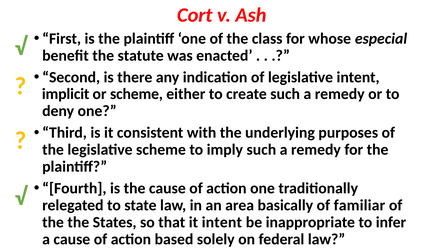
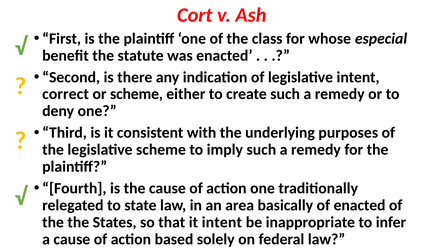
implicit: implicit -> correct (66, 94)
of familiar: familiar -> enacted (360, 205)
